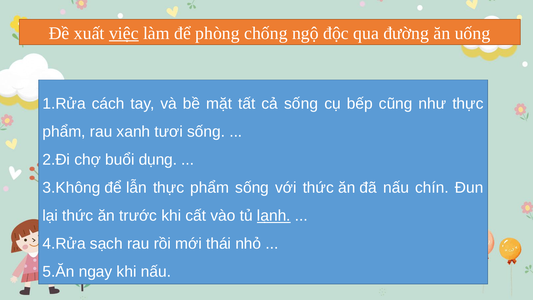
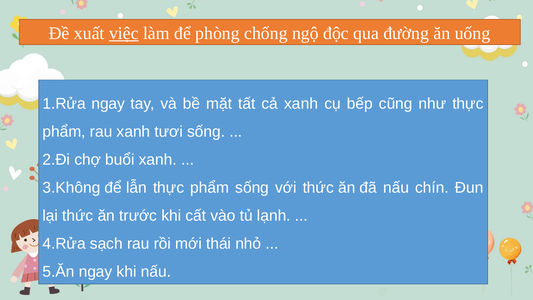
cách: cách -> ngay (108, 104)
cả sống: sống -> xanh (301, 104)
buổi dụng: dụng -> xanh (158, 160)
lạnh underline: present -> none (274, 216)
